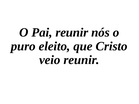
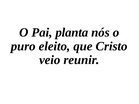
Pai reunir: reunir -> planta (72, 33)
